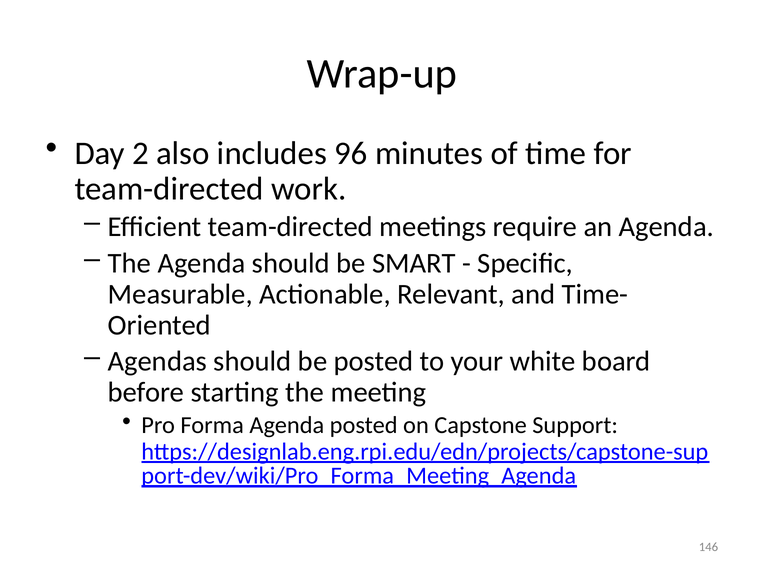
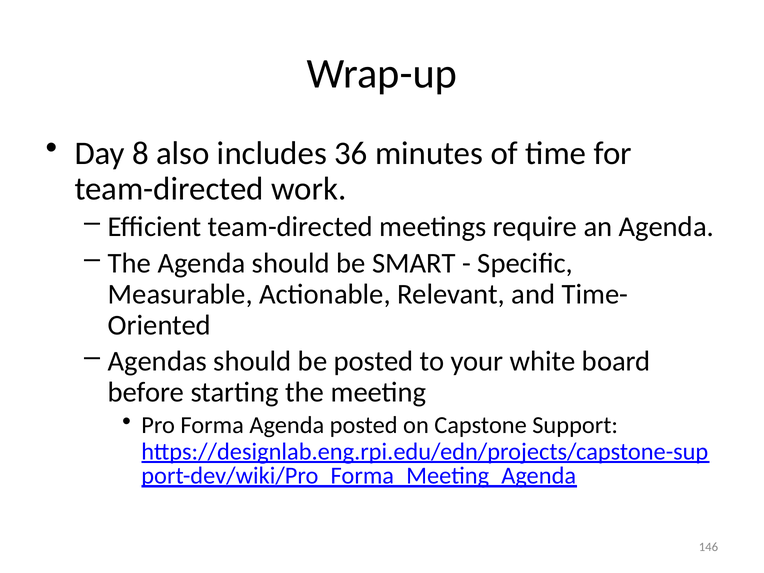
2: 2 -> 8 (140, 153)
96: 96 -> 36 (351, 153)
